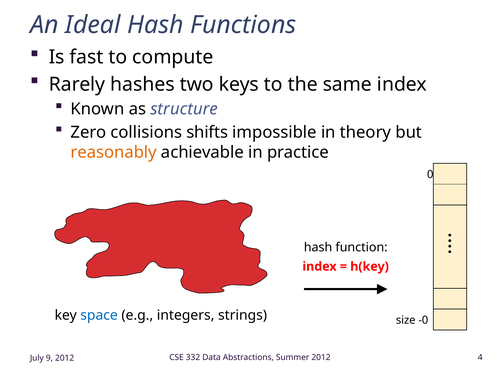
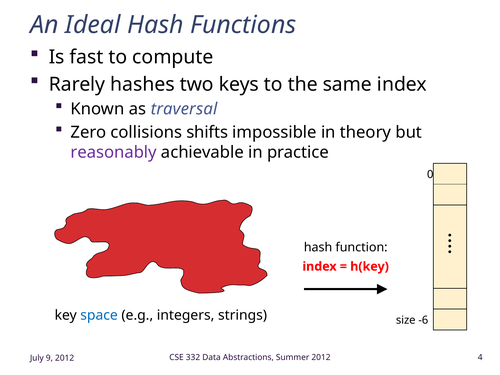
structure: structure -> traversal (184, 109)
reasonably colour: orange -> purple (114, 152)
-0: -0 -> -6 (423, 320)
